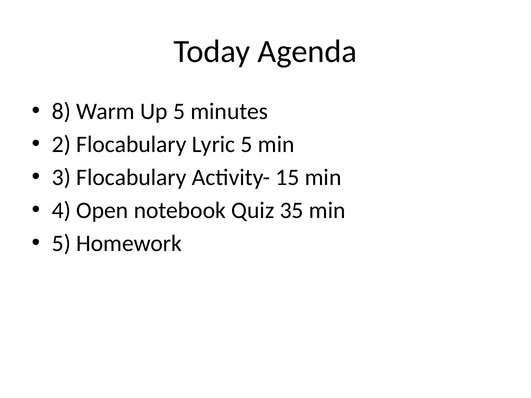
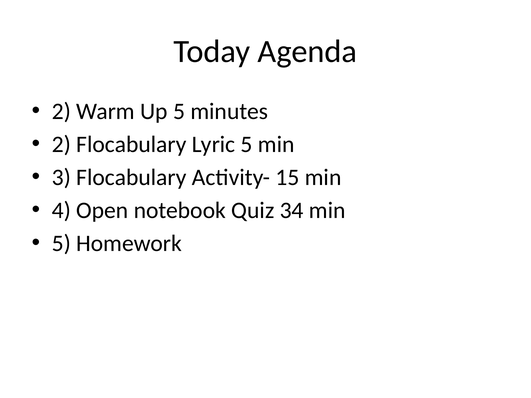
8: 8 -> 2 (61, 111)
35: 35 -> 34 (292, 211)
